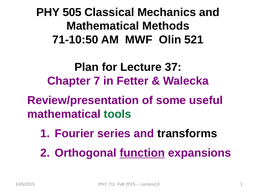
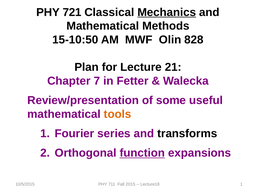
505: 505 -> 721 (72, 12)
Mechanics underline: none -> present (167, 12)
71-10:50: 71-10:50 -> 15-10:50 (75, 40)
521: 521 -> 828 (194, 40)
37: 37 -> 21 (173, 67)
tools colour: green -> orange (117, 114)
